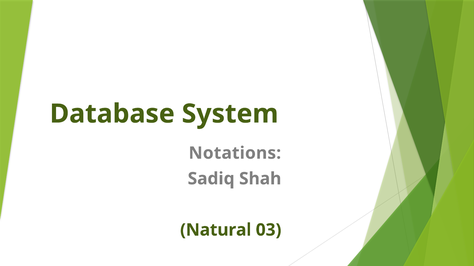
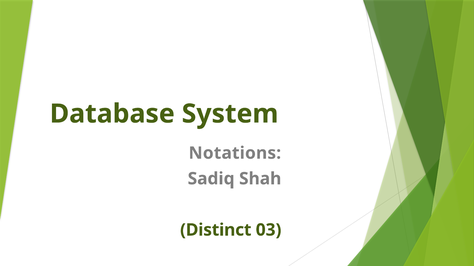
Natural: Natural -> Distinct (216, 230)
